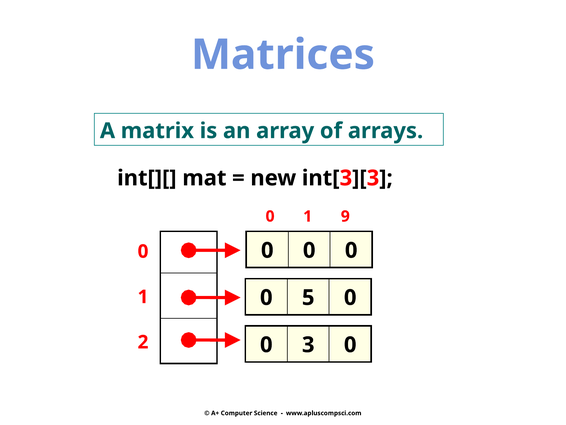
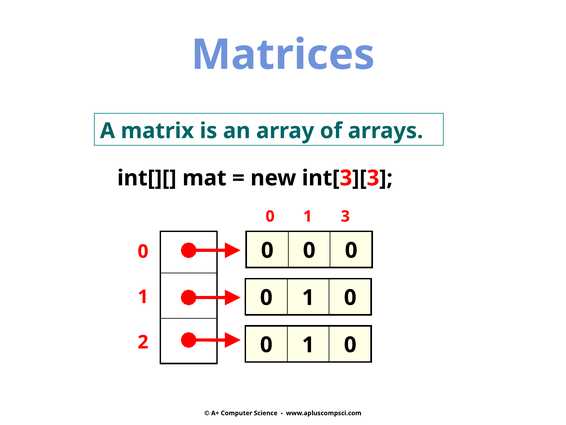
9: 9 -> 3 (345, 216)
5: 5 -> 1 (308, 297)
3: 3 -> 1 (308, 345)
